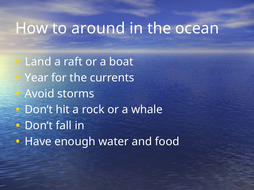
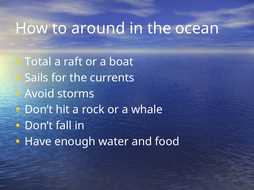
Land: Land -> Total (38, 62)
Year: Year -> Sails (37, 78)
